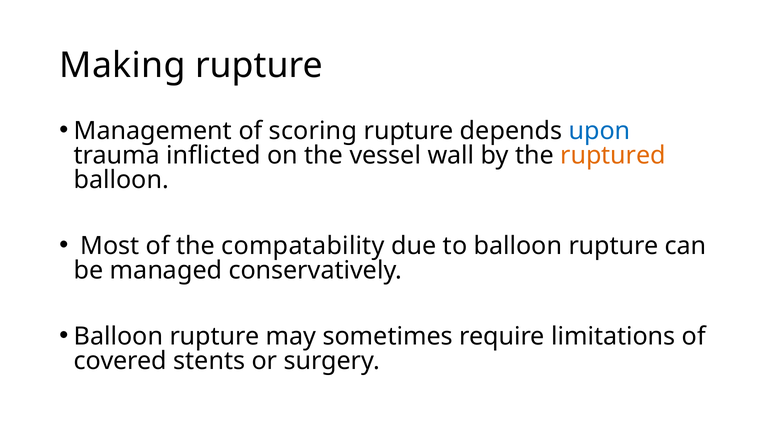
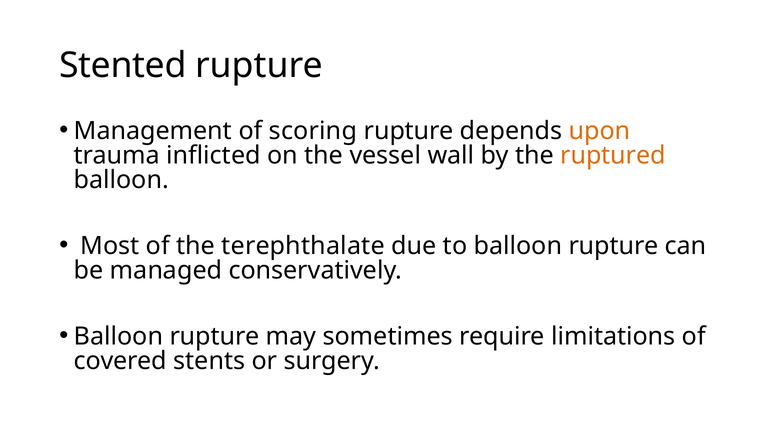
Making: Making -> Stented (123, 65)
upon colour: blue -> orange (599, 131)
compatability: compatability -> terephthalate (303, 246)
